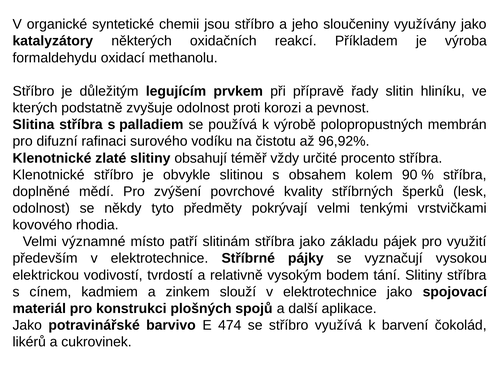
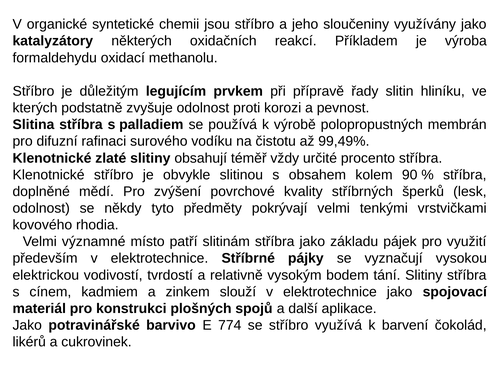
96,92%: 96,92% -> 99,49% (344, 141)
474: 474 -> 774 (230, 325)
